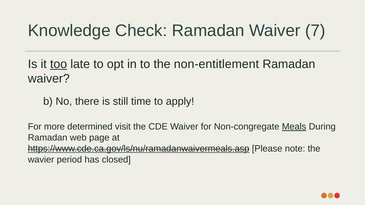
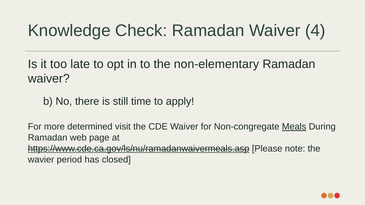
7: 7 -> 4 (315, 31)
too underline: present -> none (59, 64)
non-entitlement: non-entitlement -> non-elementary (216, 64)
